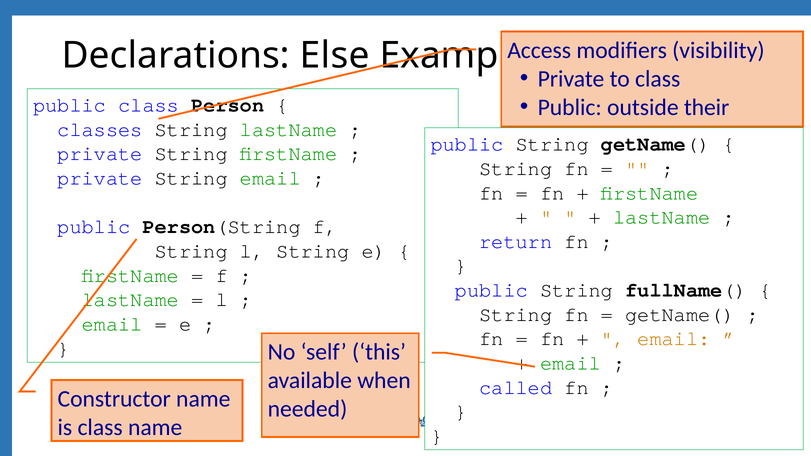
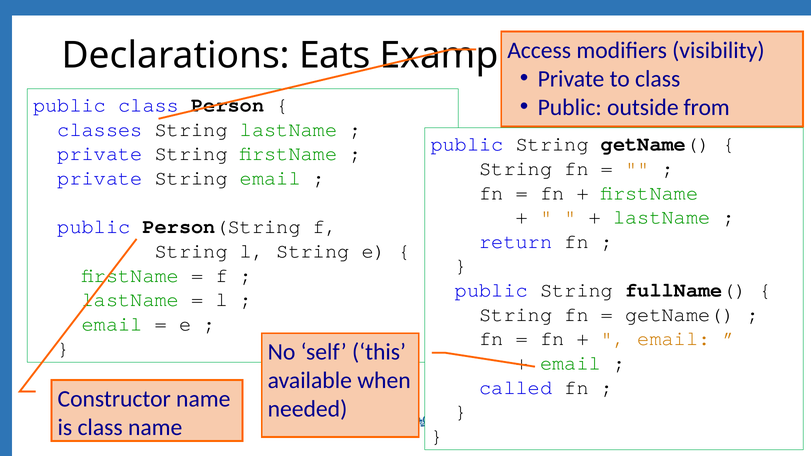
Else: Else -> Eats (335, 56)
their: their -> from (707, 107)
